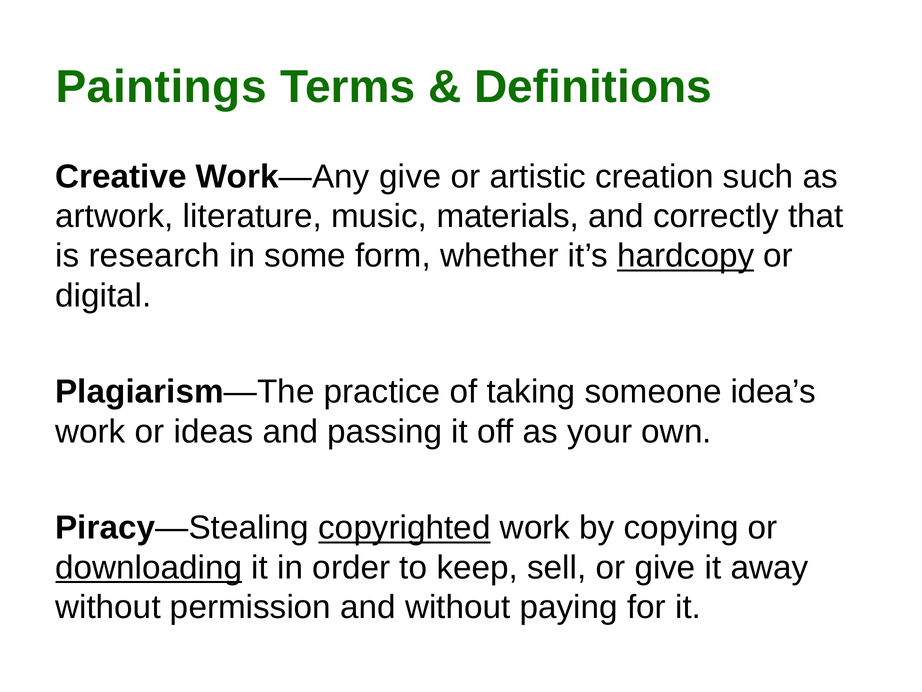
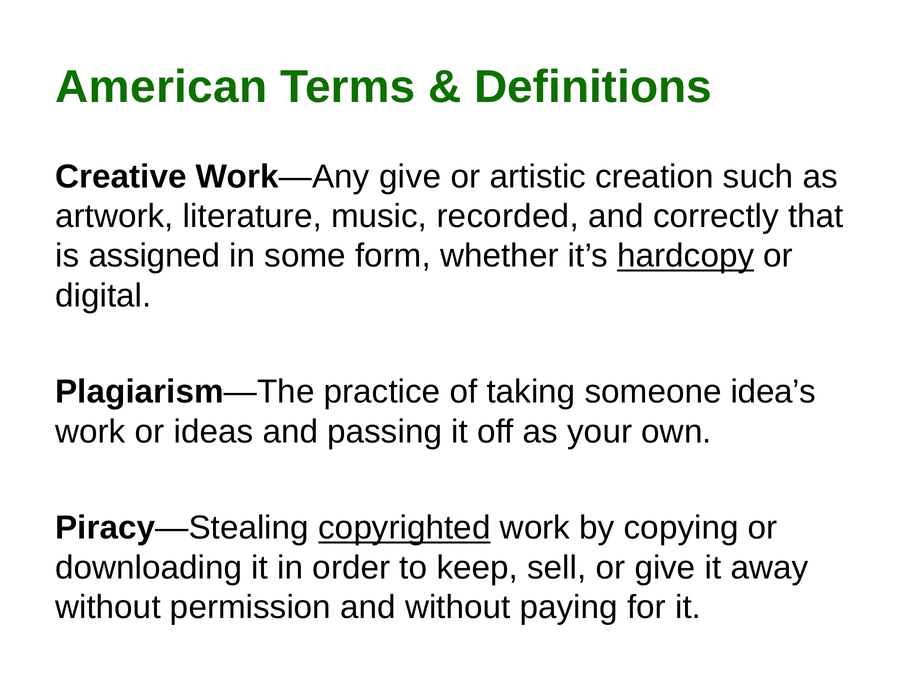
Paintings: Paintings -> American (161, 87)
materials: materials -> recorded (508, 216)
research: research -> assigned (154, 256)
downloading underline: present -> none (149, 567)
